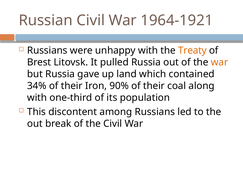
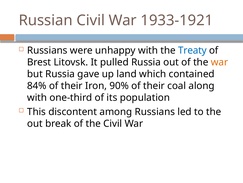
1964-1921: 1964-1921 -> 1933-1921 (177, 20)
Treaty colour: orange -> blue (192, 50)
34%: 34% -> 84% (37, 86)
